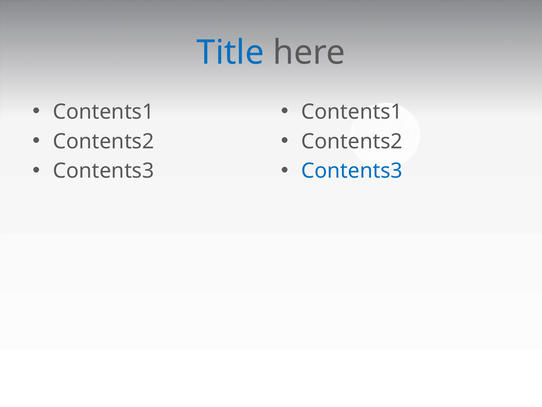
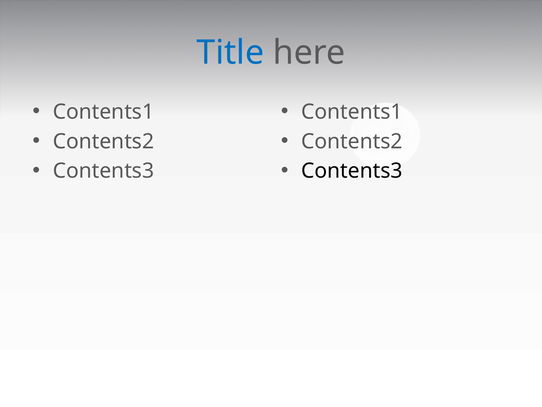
Contents3 colour: blue -> black (352, 171)
